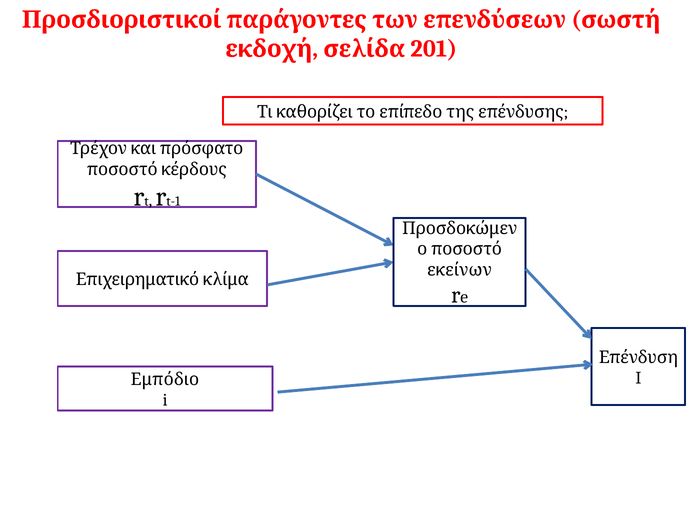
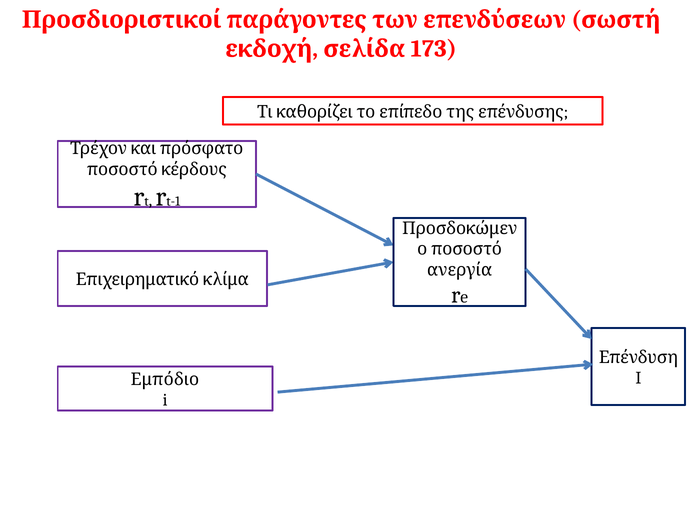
201: 201 -> 173 (434, 49)
εκείνων: εκείνων -> ανεργία (459, 270)
